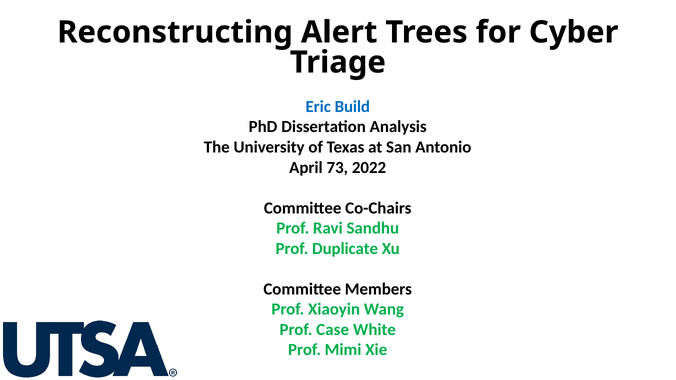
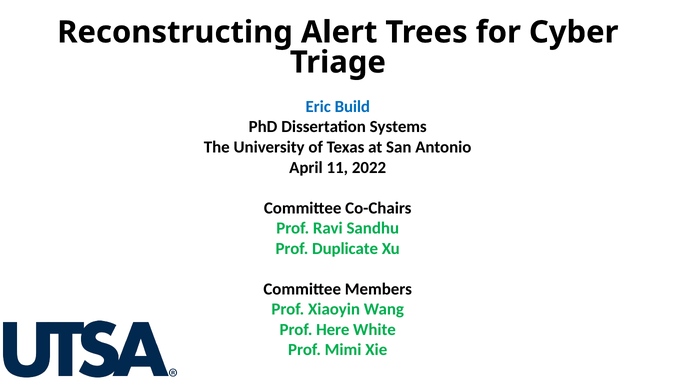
Analysis: Analysis -> Systems (398, 127)
73: 73 -> 11 (337, 168)
Case: Case -> Here (333, 330)
